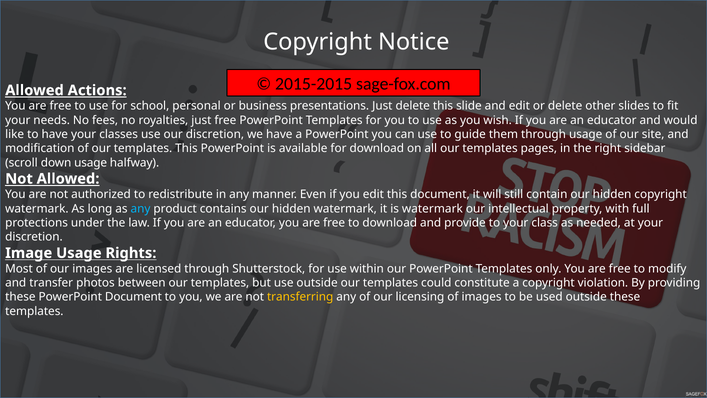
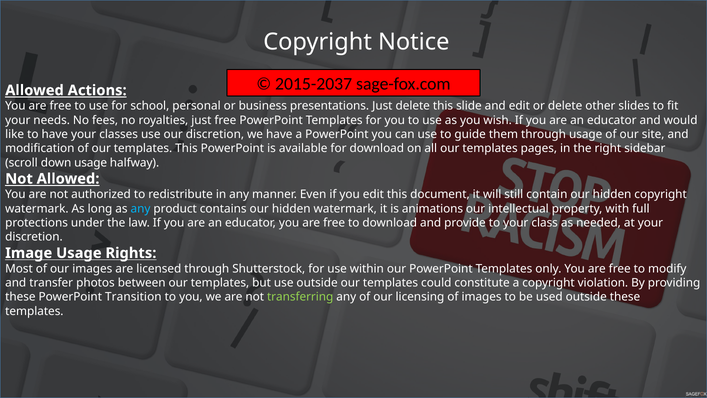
2015-2015: 2015-2015 -> 2015-2037 (314, 84)
is watermark: watermark -> animations (432, 208)
PowerPoint Document: Document -> Transition (133, 297)
transferring colour: yellow -> light green (300, 297)
